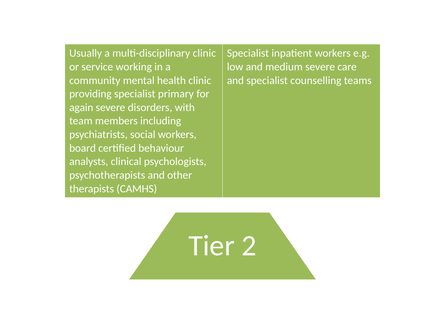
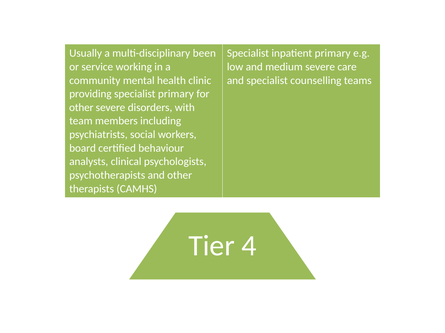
multi-disciplinary clinic: clinic -> been (204, 53)
inpatient workers: workers -> primary (333, 53)
again: again -> other (81, 108)
2: 2 -> 4 (249, 246)
